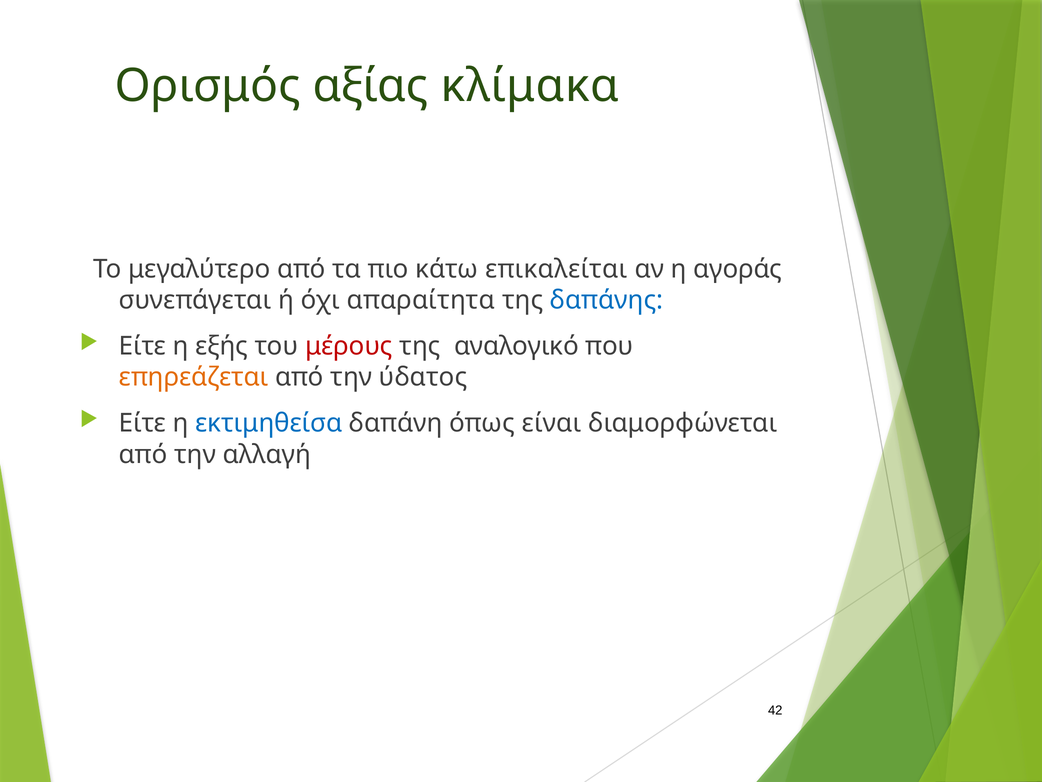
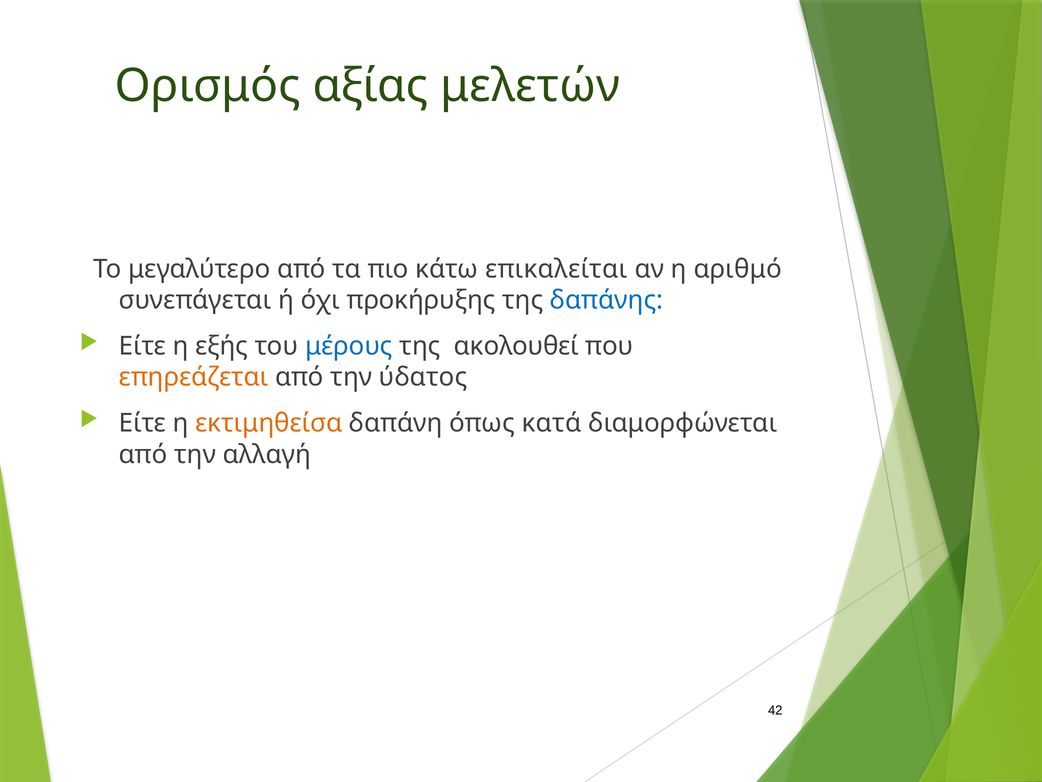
κλίμακα: κλίμακα -> μελετών (530, 86)
αγοράς: αγοράς -> αριθμό (738, 269)
απαραίτητα: απαραίτητα -> προκήρυξης (421, 300)
μέρους colour: red -> blue (349, 346)
αναλογικό: αναλογικό -> ακολουθεί (516, 346)
εκτιμηθείσα colour: blue -> orange (269, 423)
είναι: είναι -> κατά (552, 423)
